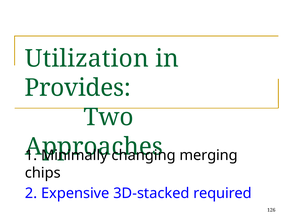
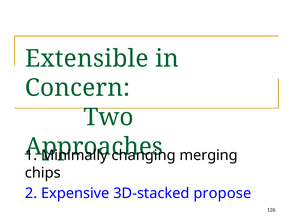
Utilization: Utilization -> Extensible (87, 58)
Provides: Provides -> Concern (78, 88)
required: required -> propose (222, 193)
